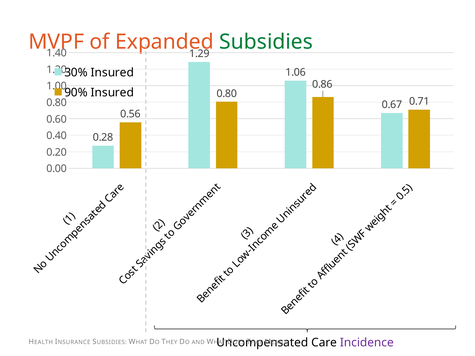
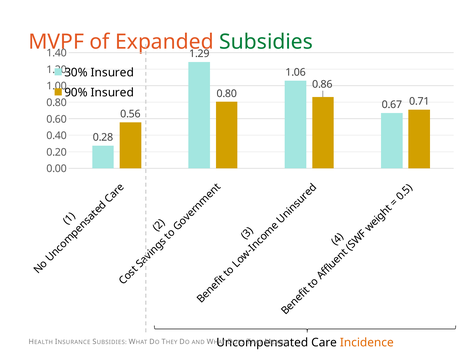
Incidence colour: purple -> orange (367, 343)
